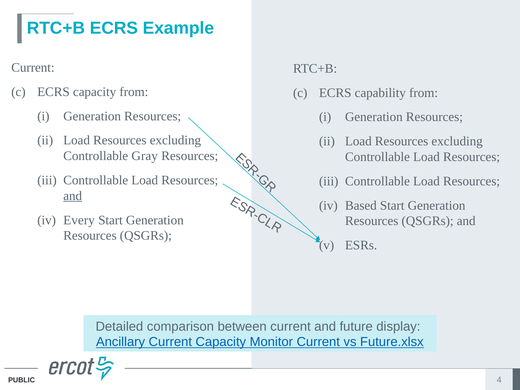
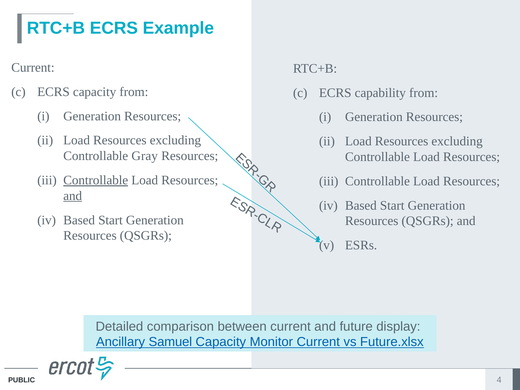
Controllable underline: none -> present (96, 180)
Every: Every -> Based (79, 220)
Ancillary Current: Current -> Samuel (170, 342)
